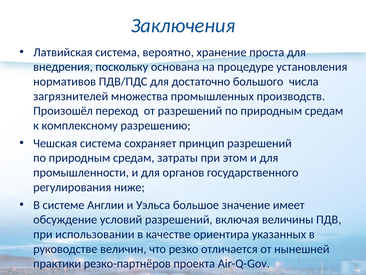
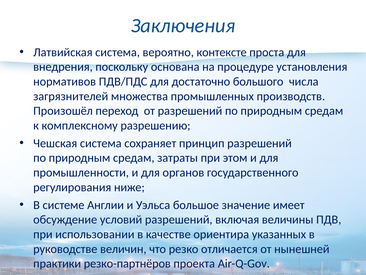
хранение: хранение -> контексте (222, 52)
